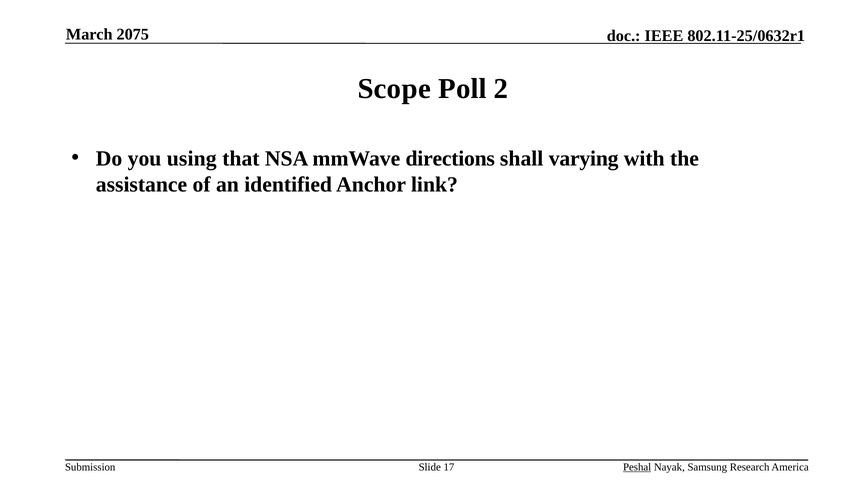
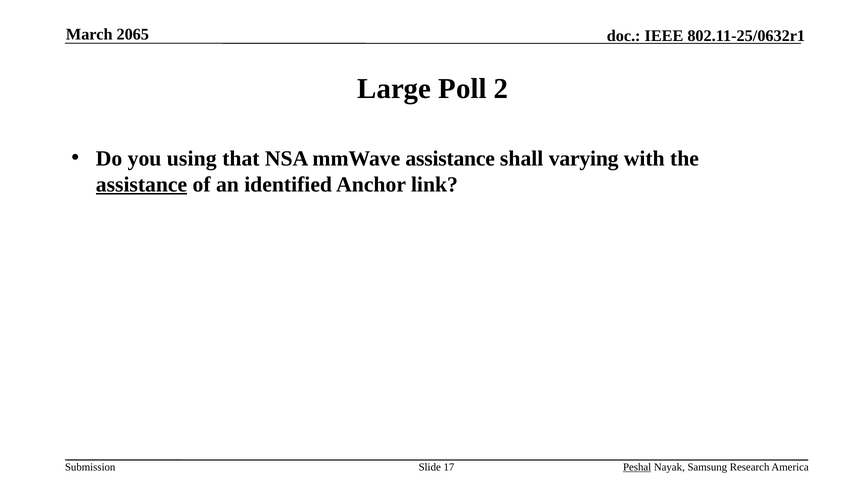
2075: 2075 -> 2065 (133, 34)
Scope: Scope -> Large (394, 89)
mmWave directions: directions -> assistance (450, 158)
assistance underline: none -> present (142, 184)
